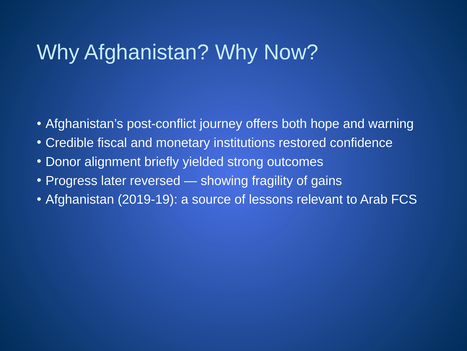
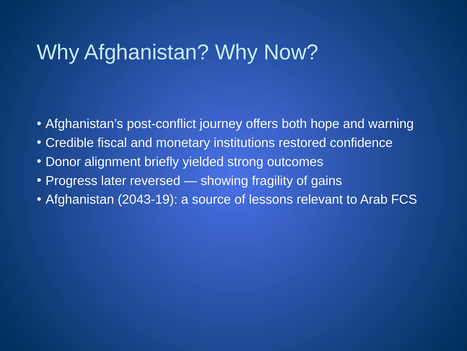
2019-19: 2019-19 -> 2043-19 (148, 199)
